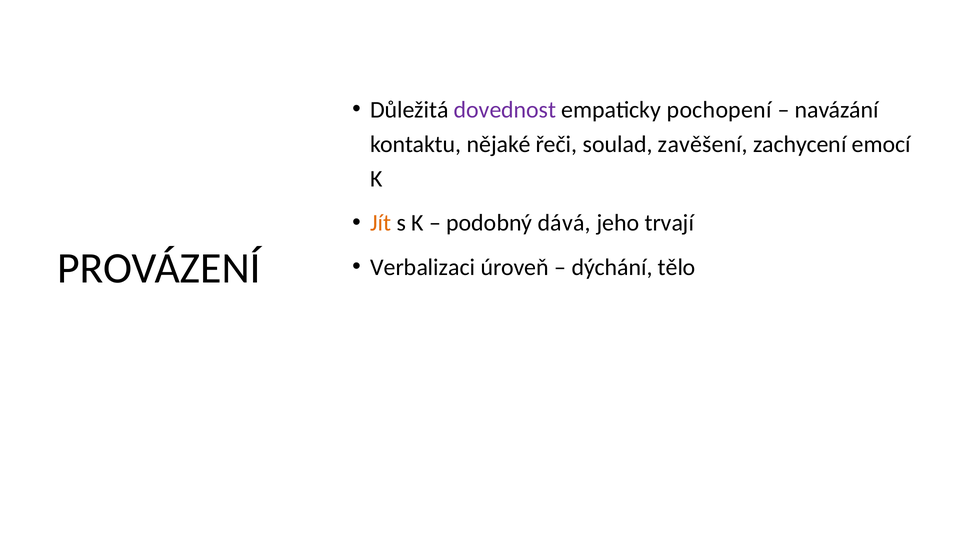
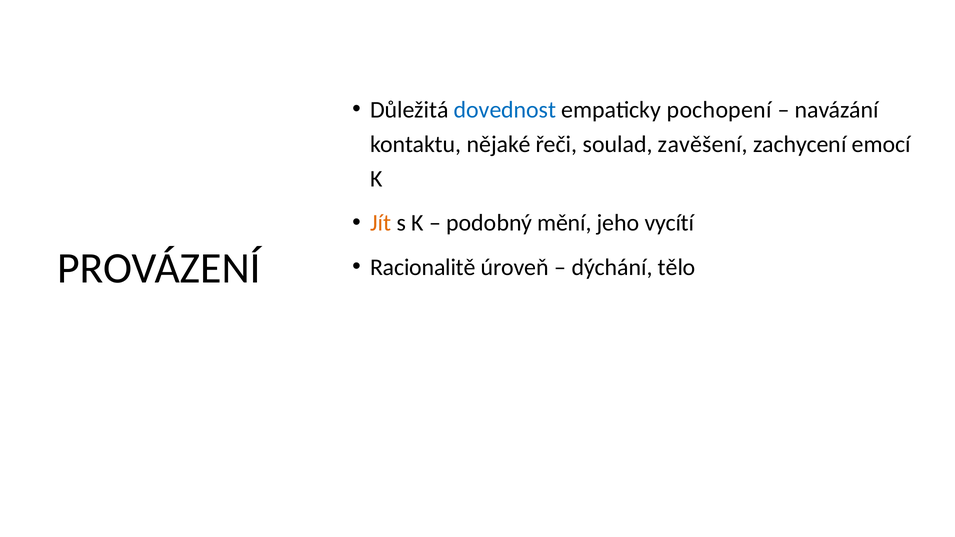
dovednost colour: purple -> blue (505, 110)
dává: dává -> mění (564, 223)
trvají: trvají -> vycítí (669, 223)
Verbalizaci: Verbalizaci -> Racionalitě (423, 267)
